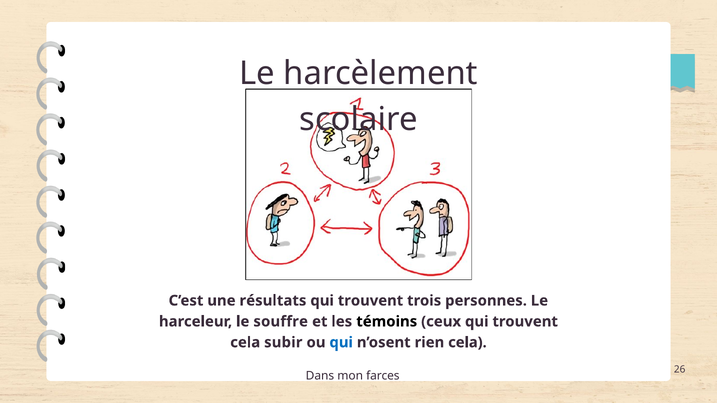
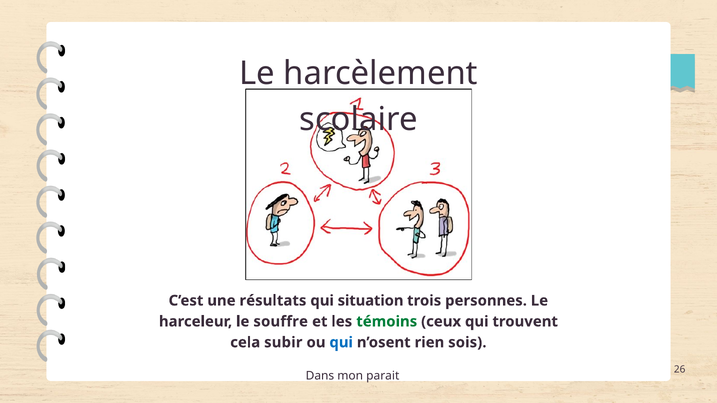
trouvent: trouvent -> situation (371, 301)
témoins colour: black -> green (387, 322)
rien cela: cela -> sois (467, 343)
farces: farces -> parait (383, 376)
